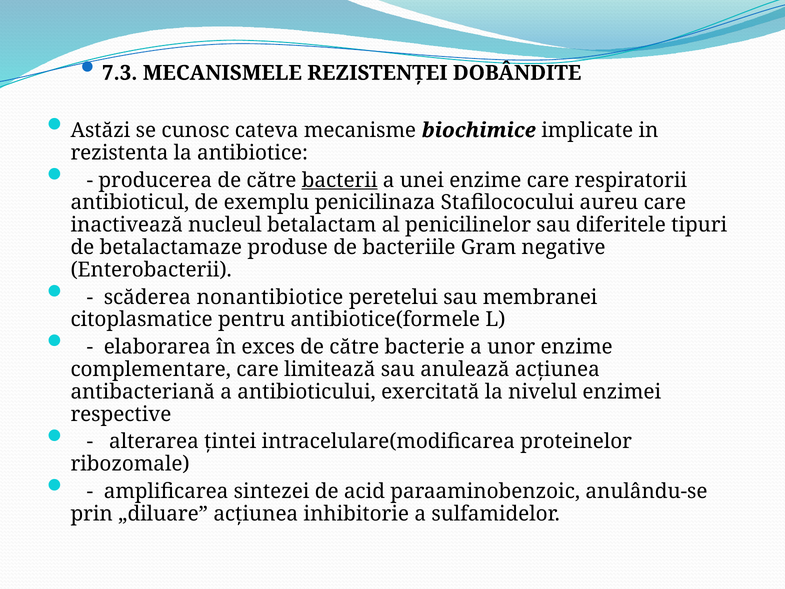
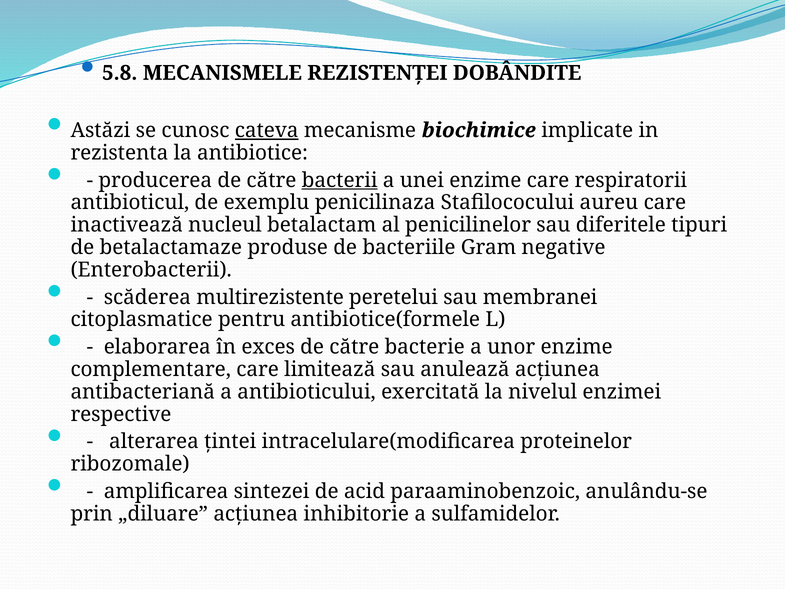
7.3: 7.3 -> 5.8 (120, 73)
cateva underline: none -> present (267, 130)
nonantibiotice: nonantibiotice -> multirezistente (270, 297)
